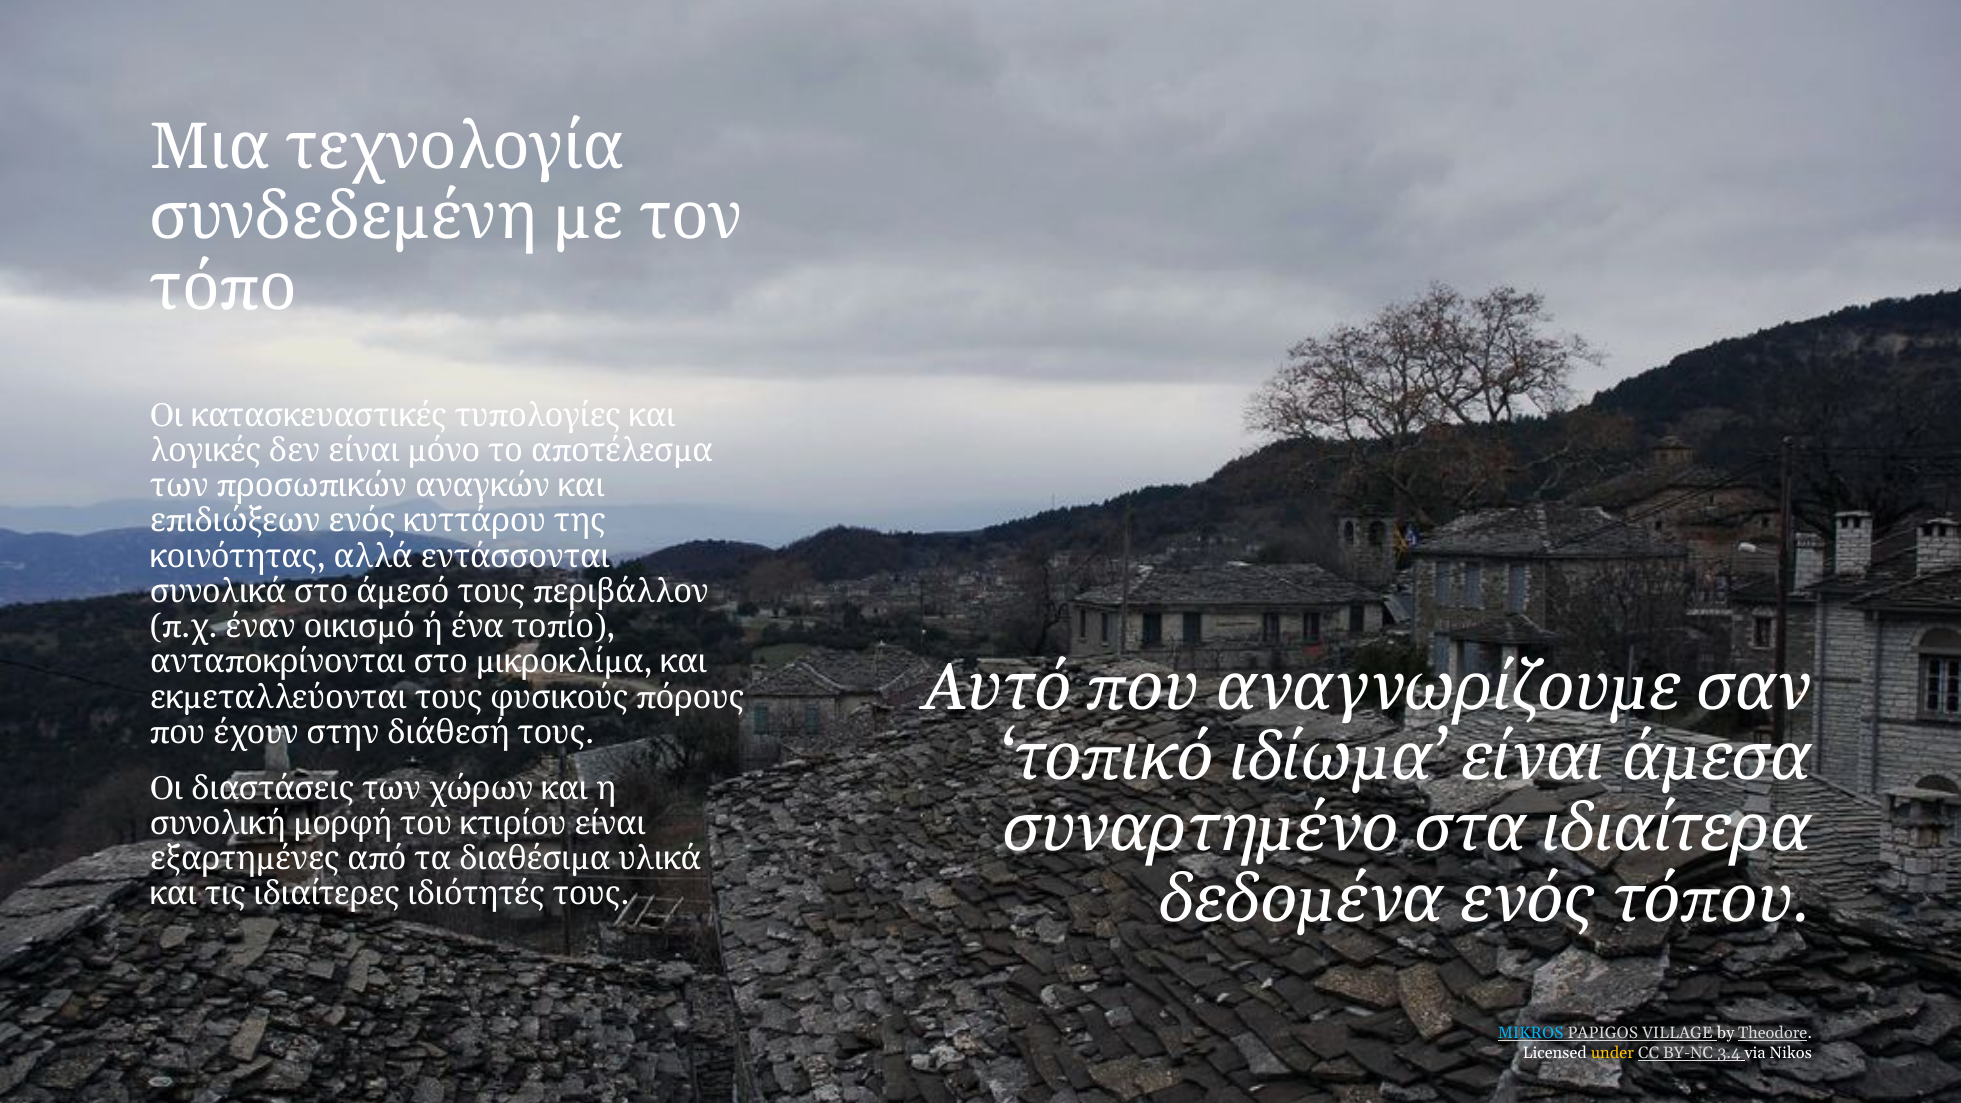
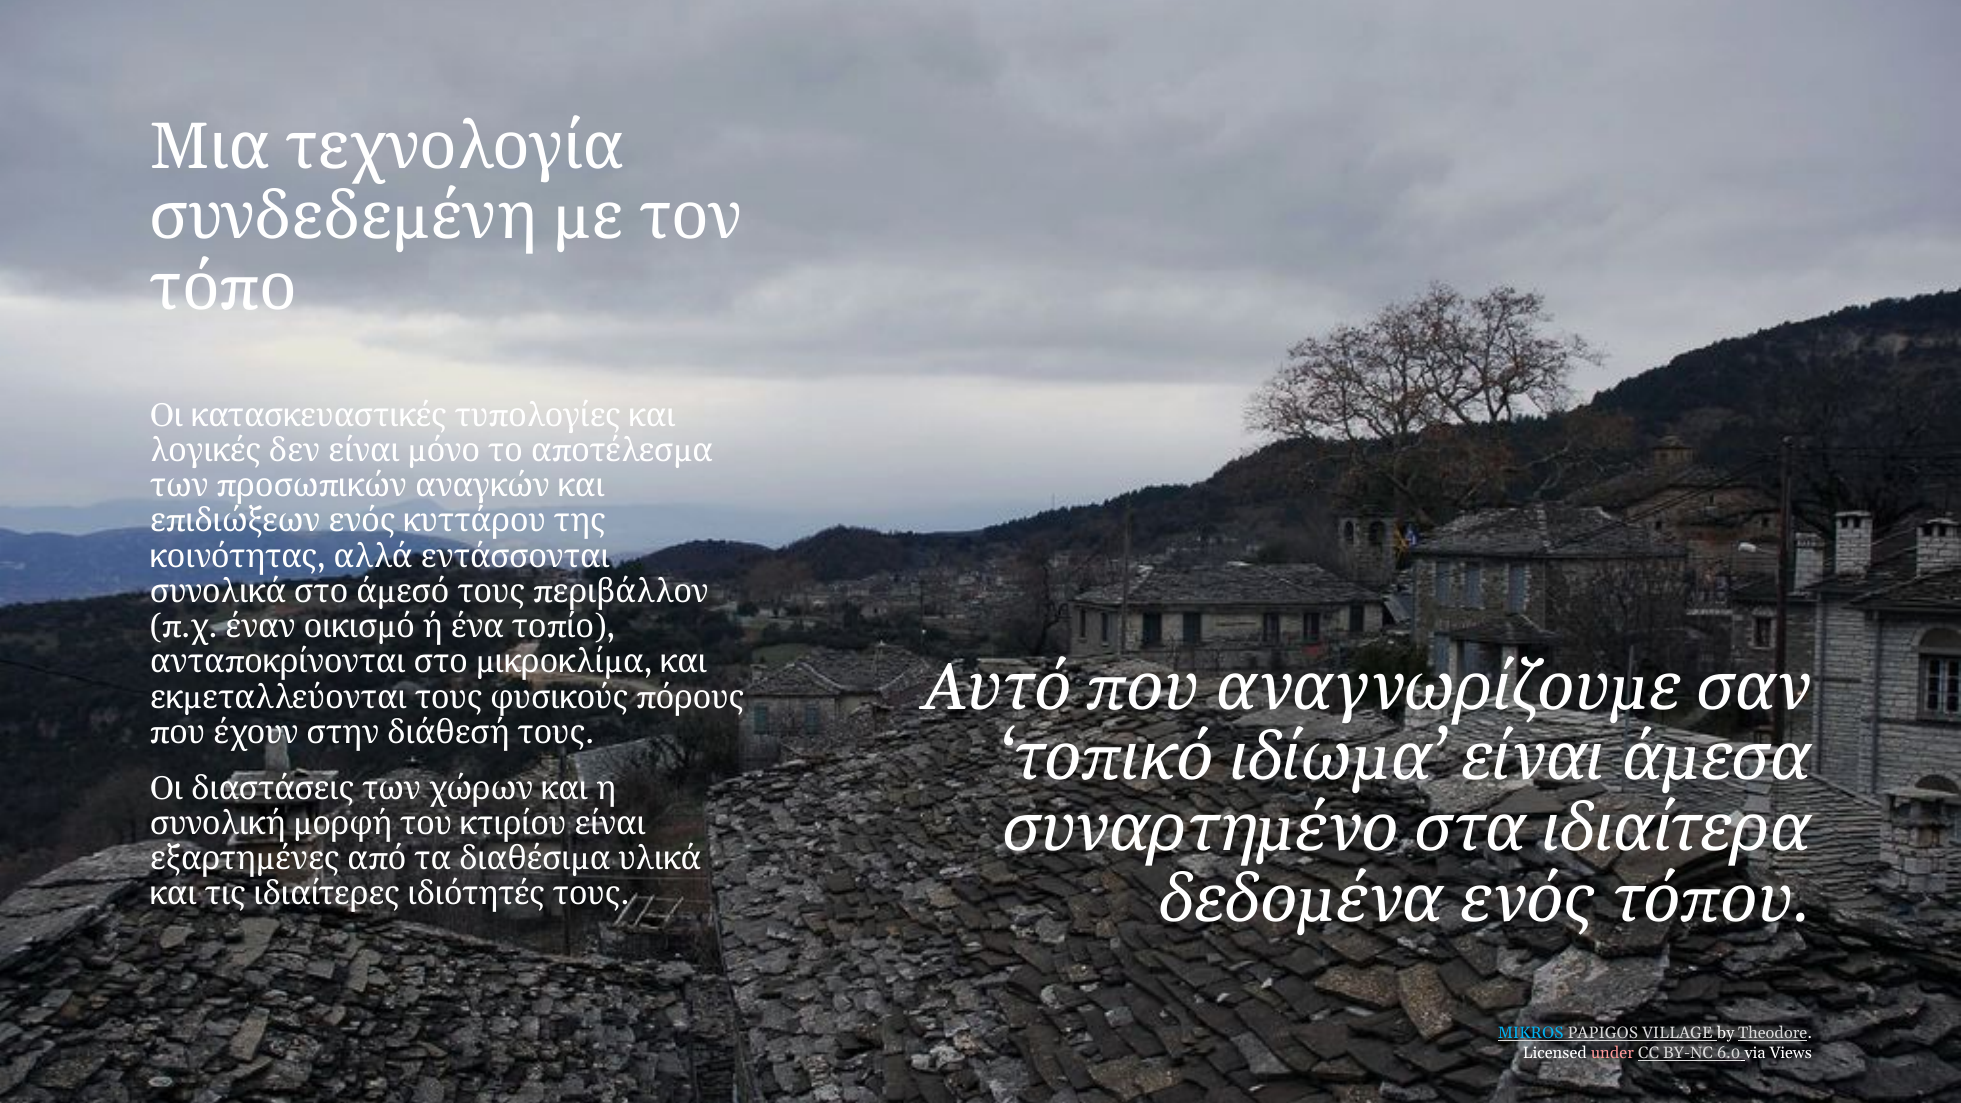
under colour: yellow -> pink (1612, 1054)
3.4: 3.4 -> 6.0 (1729, 1054)
Nikos: Nikos -> Views (1791, 1054)
